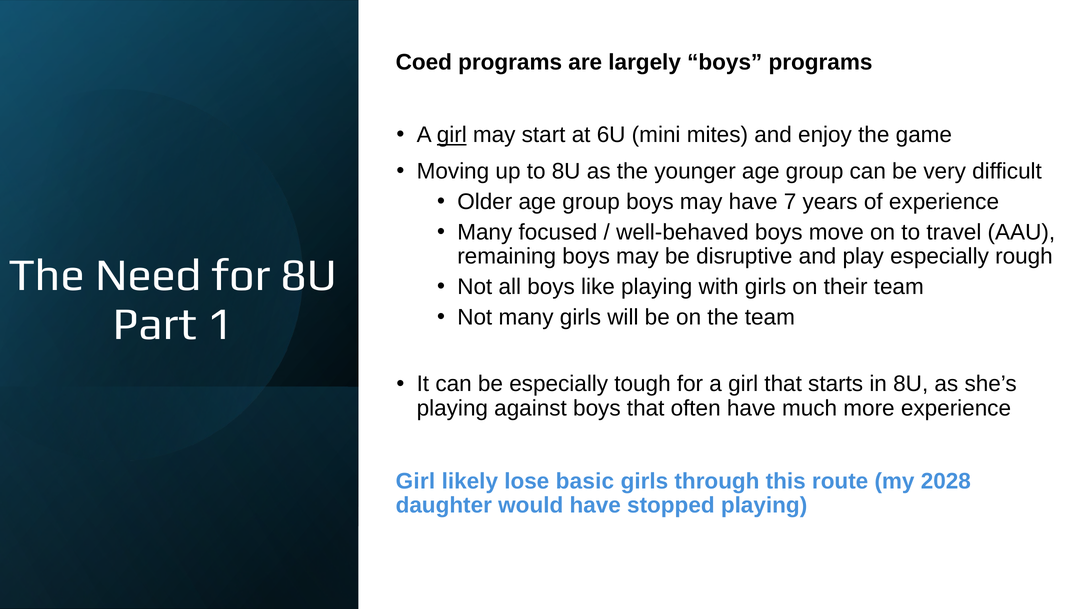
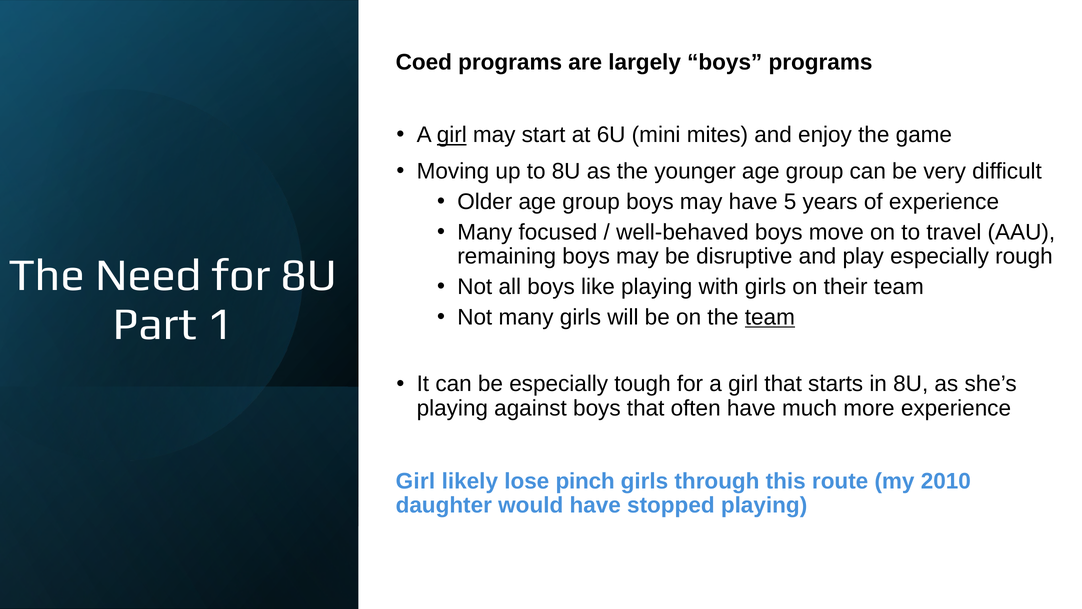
7: 7 -> 5 (790, 202)
team underline: none -> present (770, 317)
basic: basic -> pinch (585, 481)
2028: 2028 -> 2010 (946, 481)
